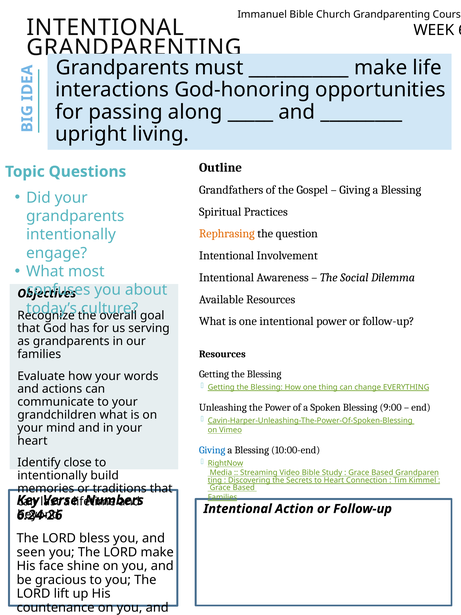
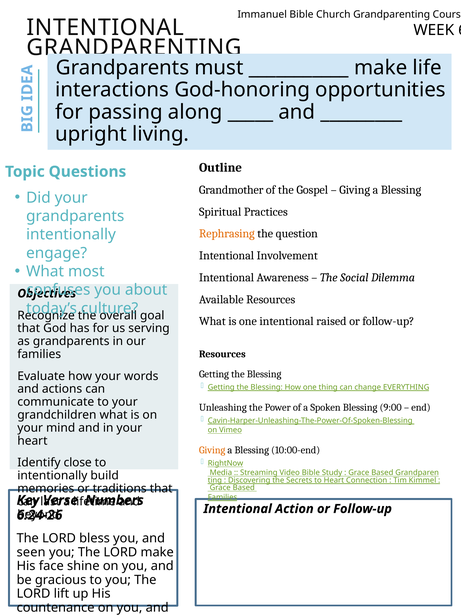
Grandfathers: Grandfathers -> Grandmother (231, 190)
intentional power: power -> raised (331, 321)
Giving colour: blue -> orange (212, 450)
